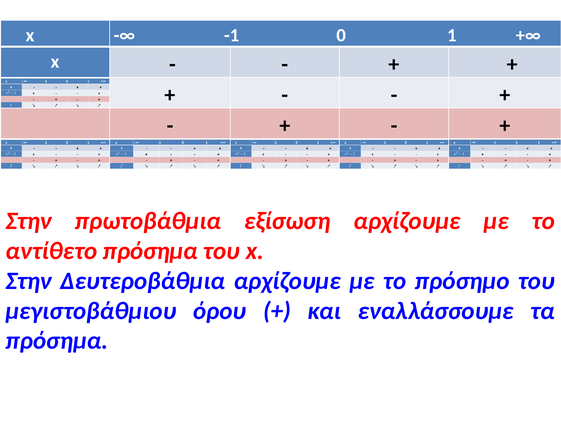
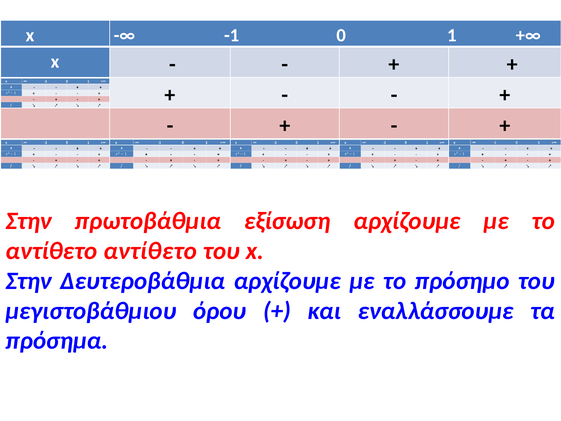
αντίθετο πρόσημα: πρόσημα -> αντίθετο (150, 251)
